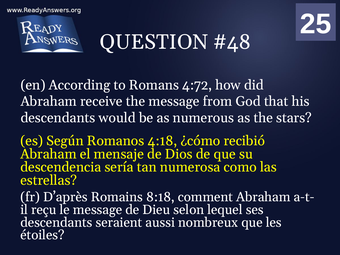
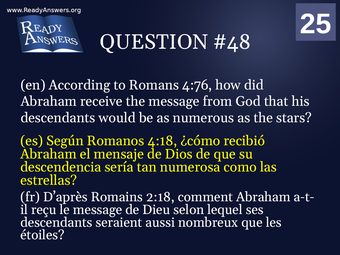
4:72: 4:72 -> 4:76 (197, 85)
8:18: 8:18 -> 2:18 (160, 197)
